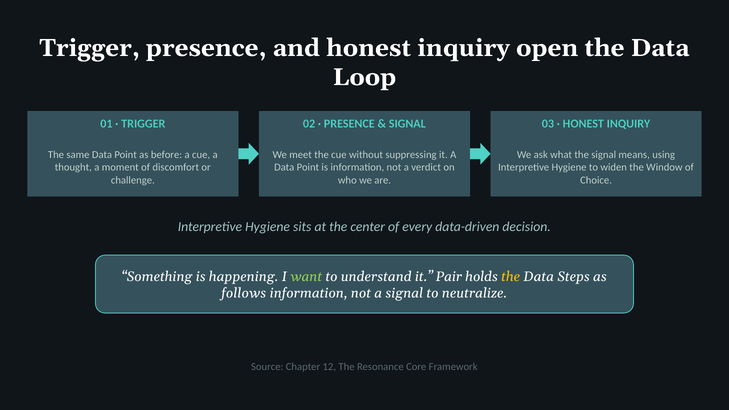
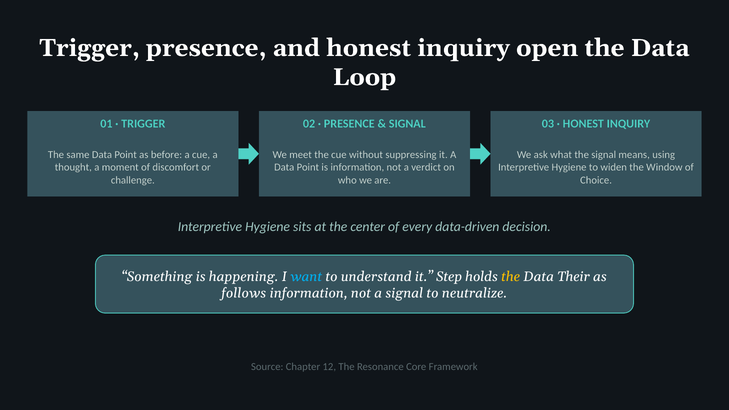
want colour: light green -> light blue (306, 277)
Pair: Pair -> Step (449, 277)
Steps: Steps -> Their (574, 277)
